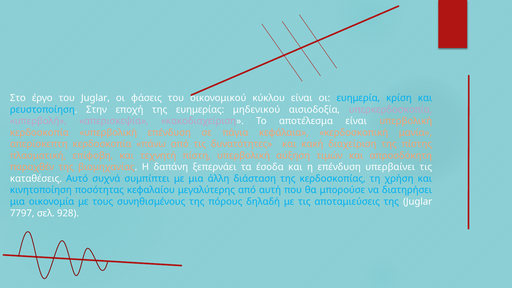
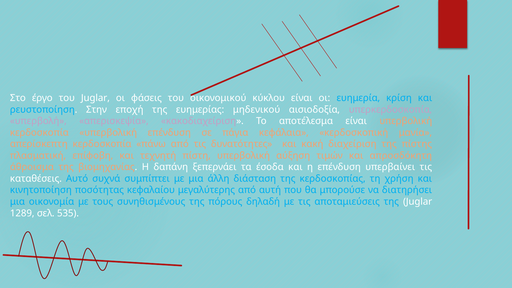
παραχθέν: παραχθέν -> άθροισμα (32, 167)
7797: 7797 -> 1289 (22, 213)
928: 928 -> 535 (68, 213)
